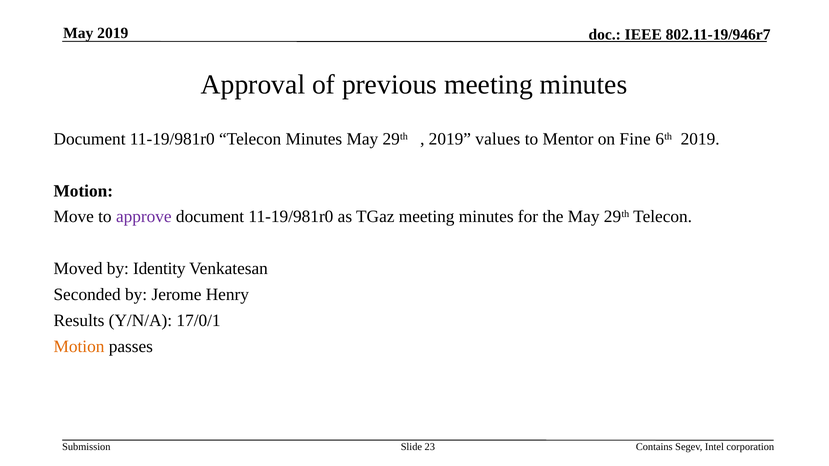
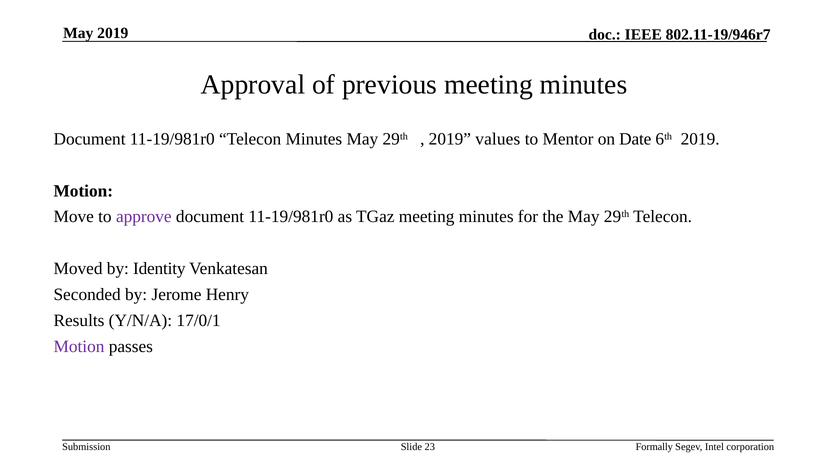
Fine: Fine -> Date (635, 139)
Motion colour: orange -> purple (79, 347)
Contains: Contains -> Formally (654, 447)
